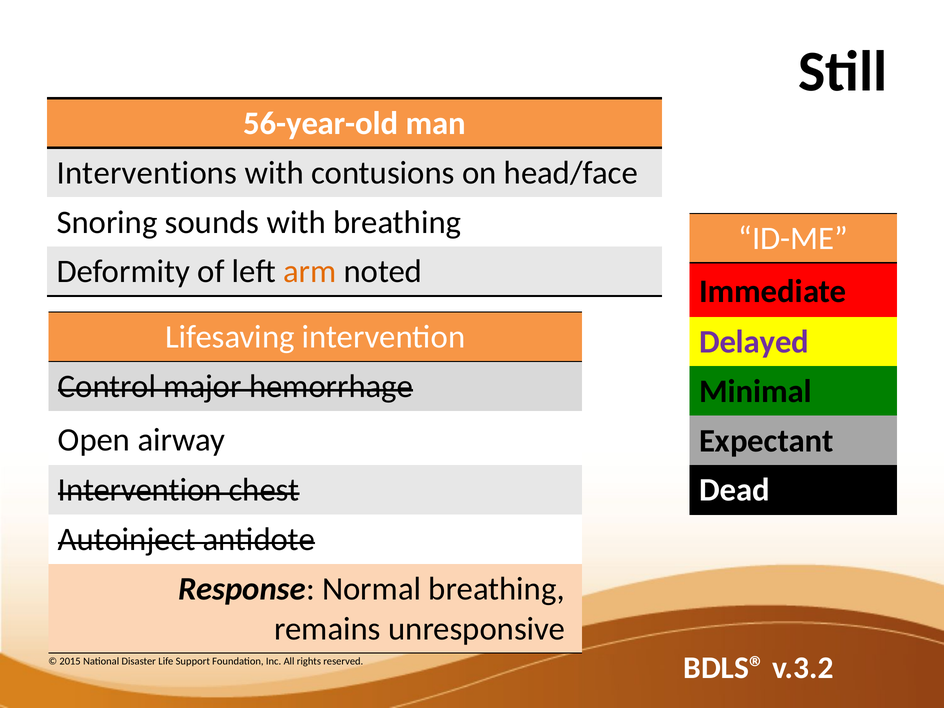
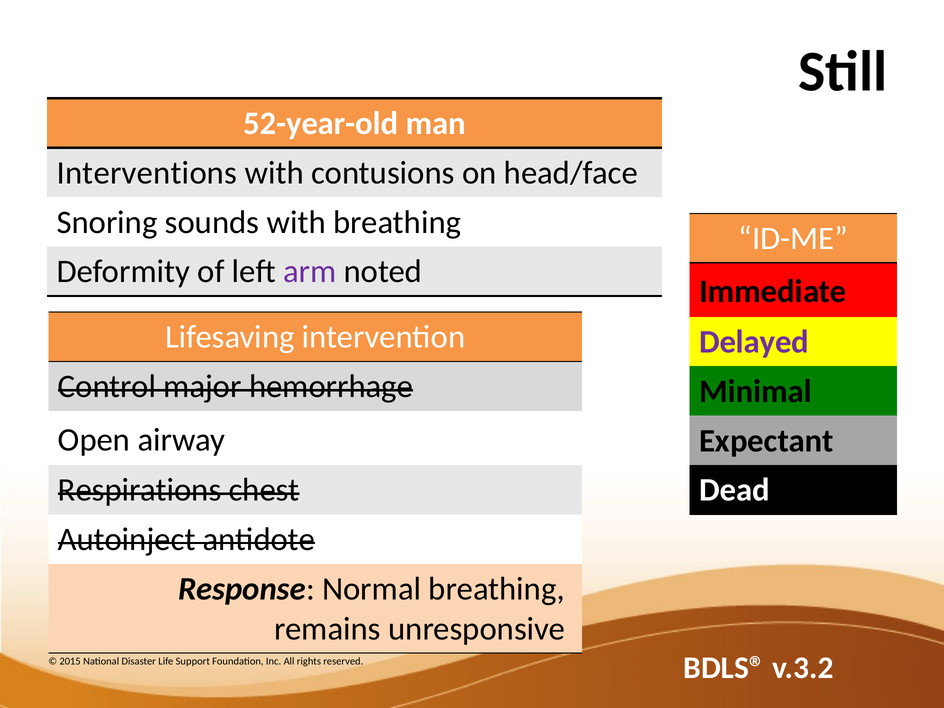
56-year-old: 56-year-old -> 52-year-old (321, 123)
arm colour: orange -> purple (310, 272)
Intervention: Intervention -> Respirations (140, 490)
